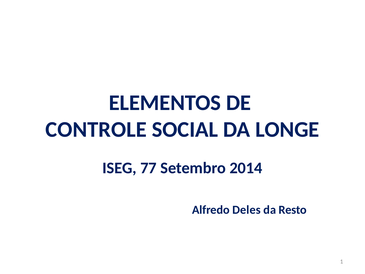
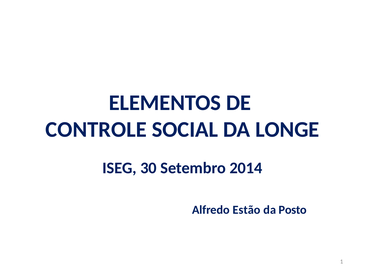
77: 77 -> 30 (148, 168)
Deles: Deles -> Estão (247, 210)
Resto: Resto -> Posto (293, 210)
